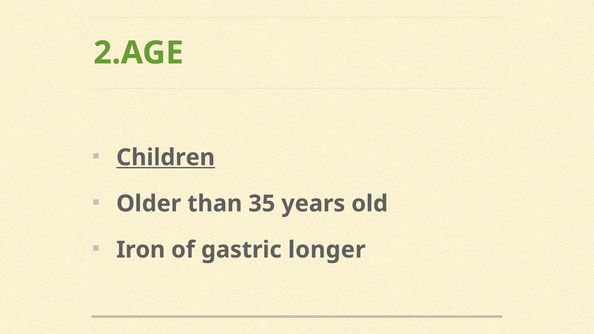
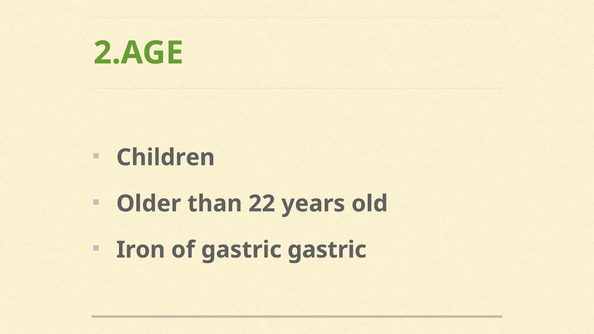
Children underline: present -> none (166, 158)
35: 35 -> 22 (262, 204)
gastric longer: longer -> gastric (327, 250)
